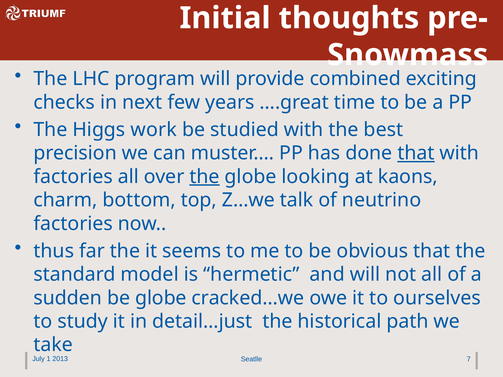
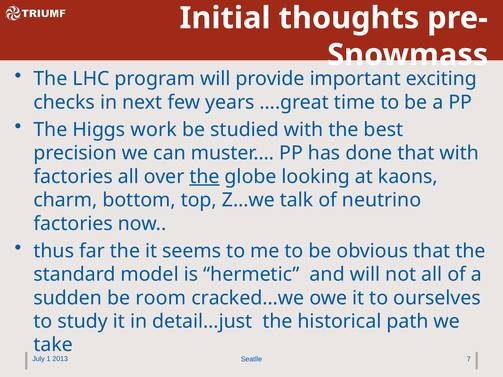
combined: combined -> important (355, 79)
that underline: present -> none (416, 153)
be globe: globe -> room (161, 298)
